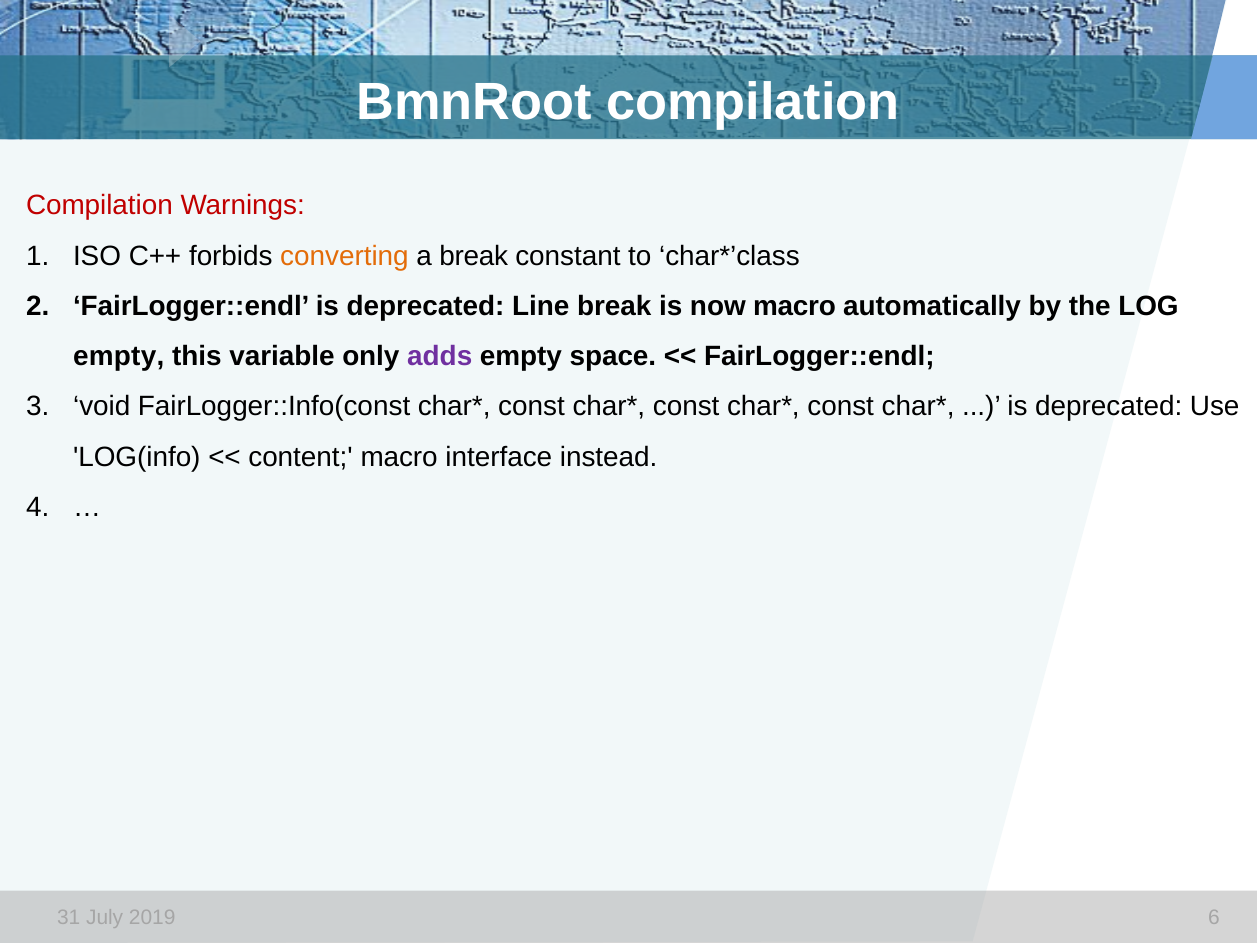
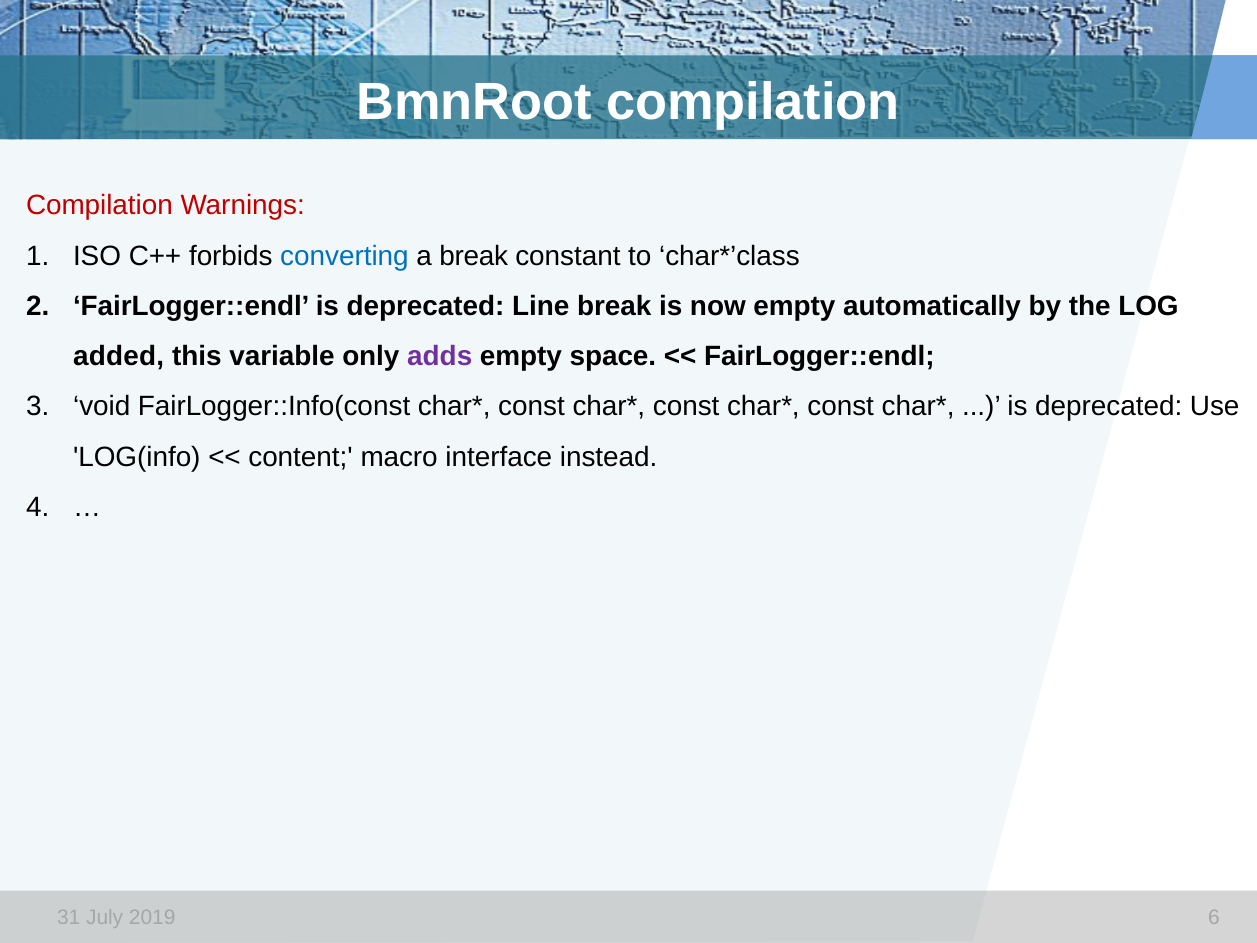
converting colour: orange -> blue (344, 256)
now macro: macro -> empty (794, 306)
empty: empty -> added (119, 356)
